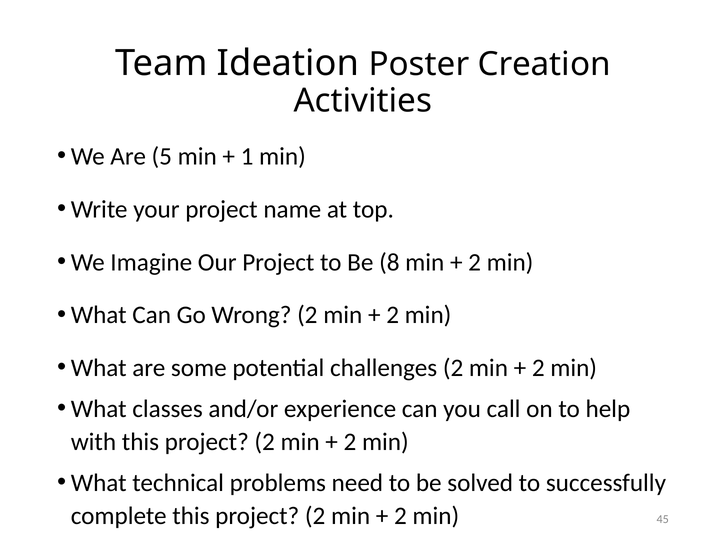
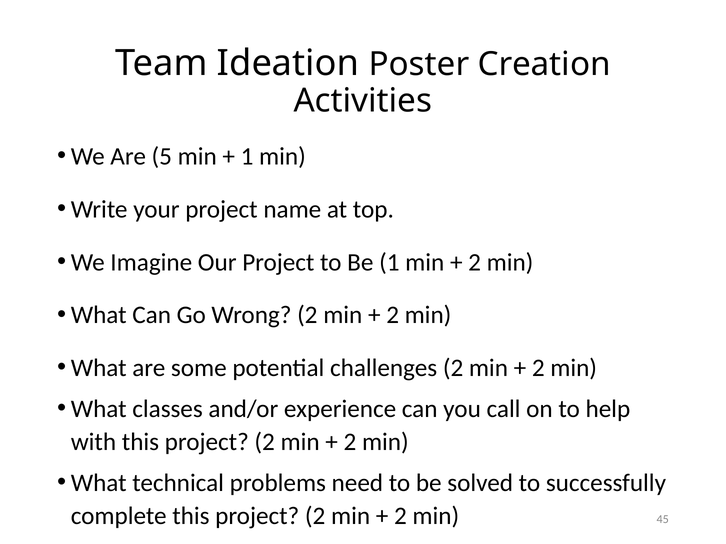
Be 8: 8 -> 1 (389, 263)
